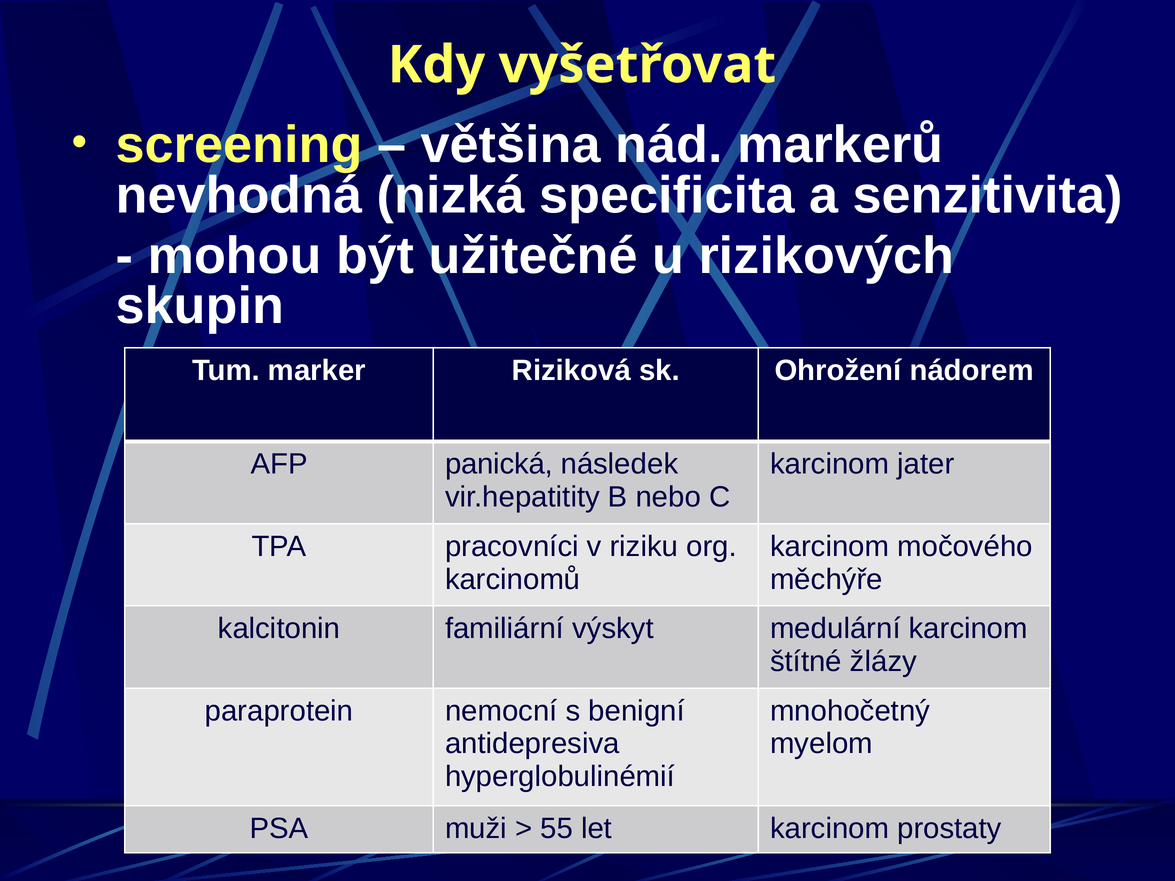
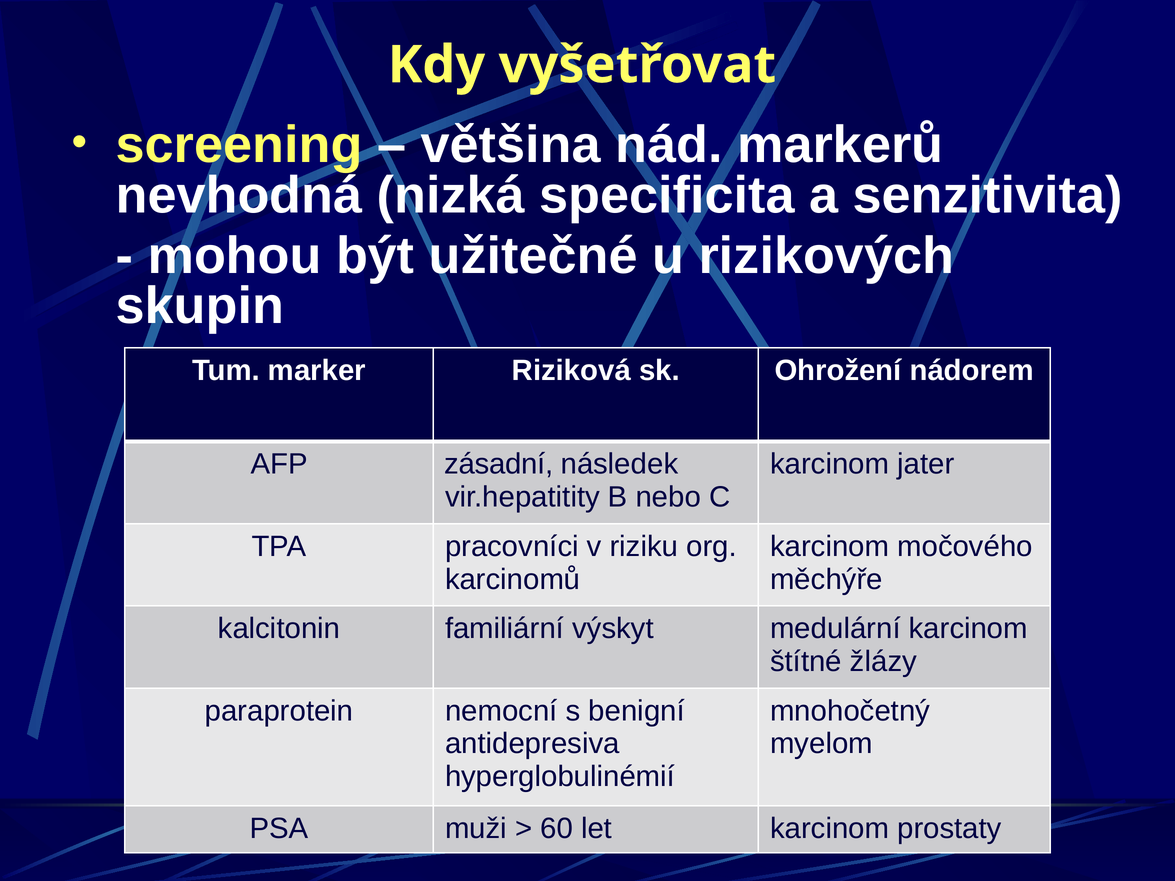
panická: panická -> zásadní (499, 464)
55: 55 -> 60 (557, 829)
